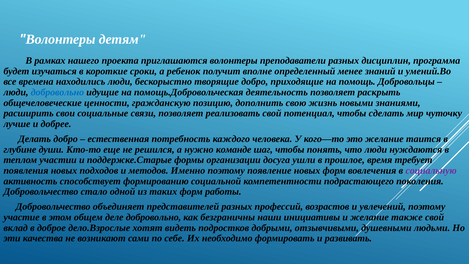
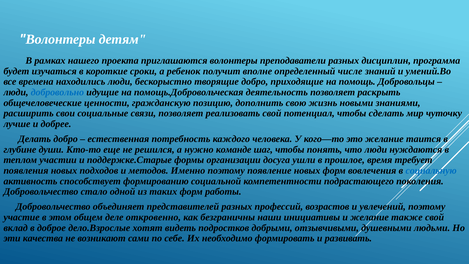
менее: менее -> числе (350, 71)
социальную colour: purple -> blue (431, 170)
деле добровольно: добровольно -> откровенно (153, 217)
